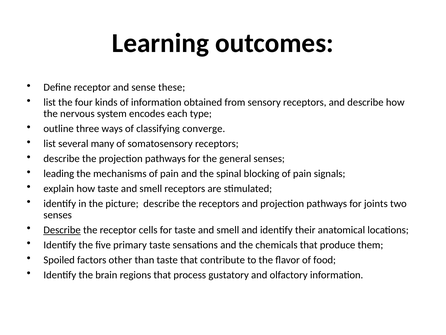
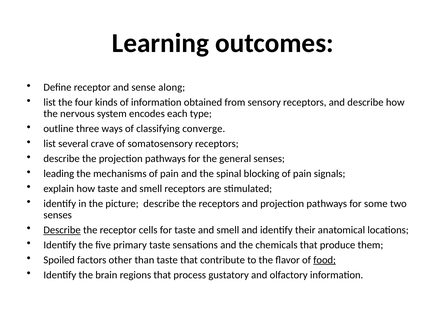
these: these -> along (172, 87)
many: many -> crave (102, 144)
joints: joints -> some (376, 203)
food underline: none -> present (325, 260)
